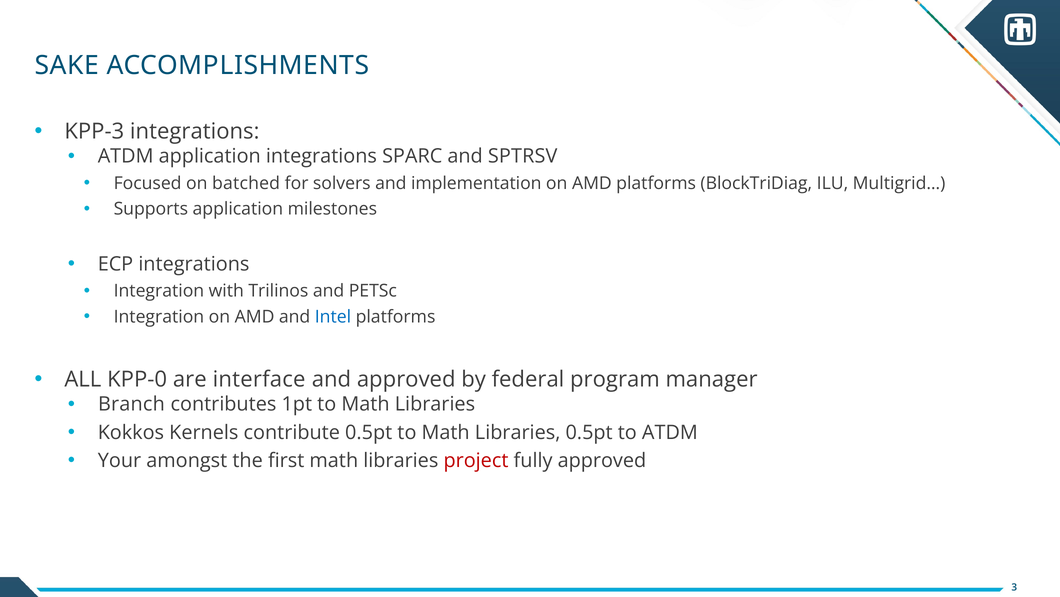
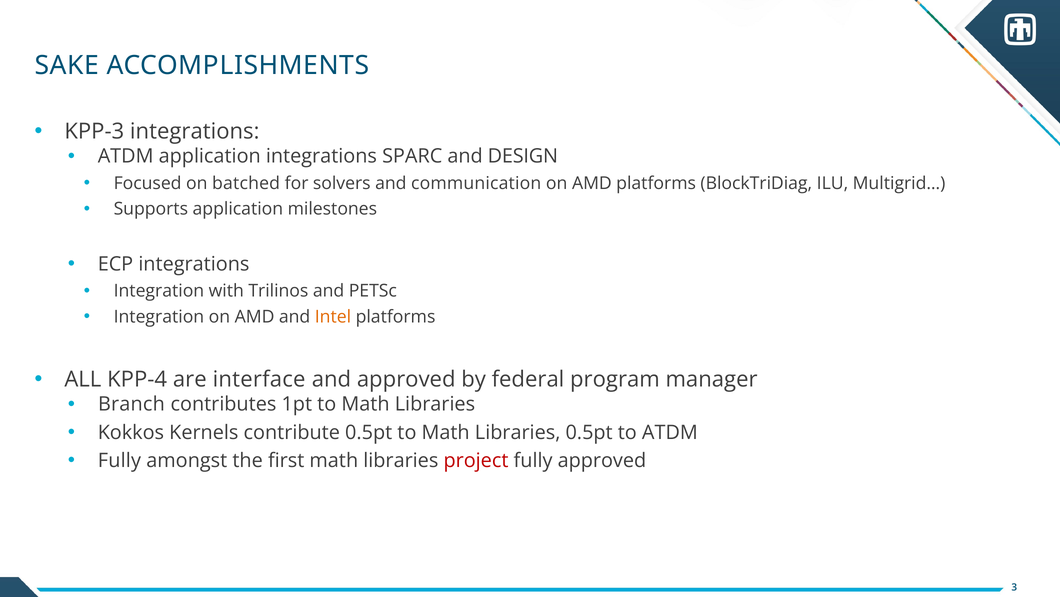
SPTRSV: SPTRSV -> DESIGN (523, 156)
implementation: implementation -> communication (476, 183)
Intel colour: blue -> orange (333, 316)
KPP-0: KPP-0 -> KPP-4 (137, 379)
Your: Your -> Fully (119, 460)
